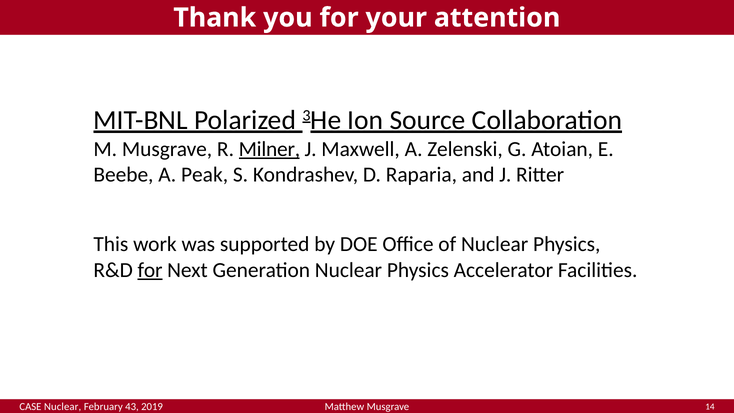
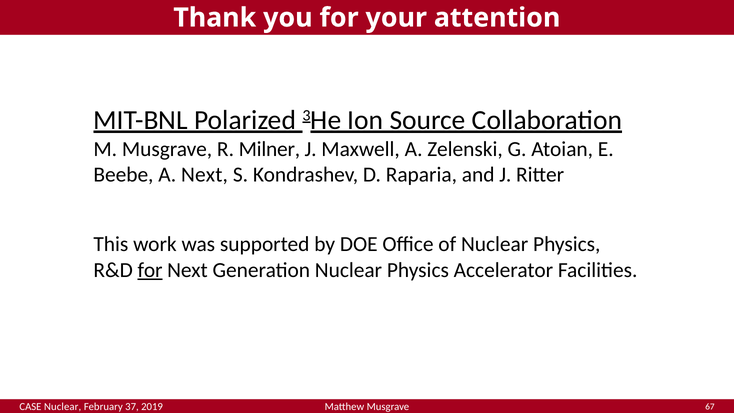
Milner underline: present -> none (269, 149)
A Peak: Peak -> Next (204, 175)
14: 14 -> 67 (710, 407)
43: 43 -> 37 (132, 407)
